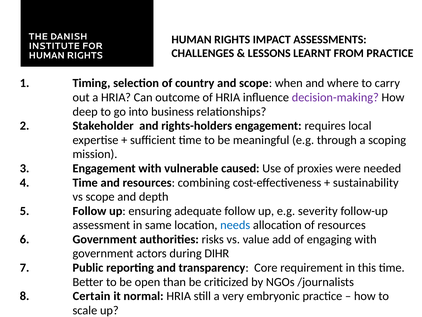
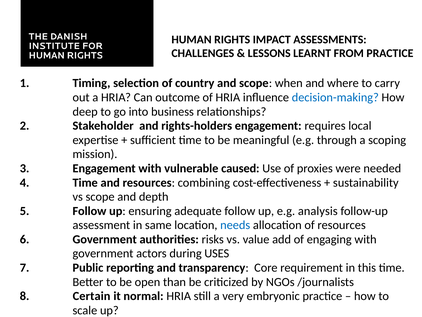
decision-making colour: purple -> blue (335, 97)
severity: severity -> analysis (318, 211)
DIHR: DIHR -> USES (217, 253)
